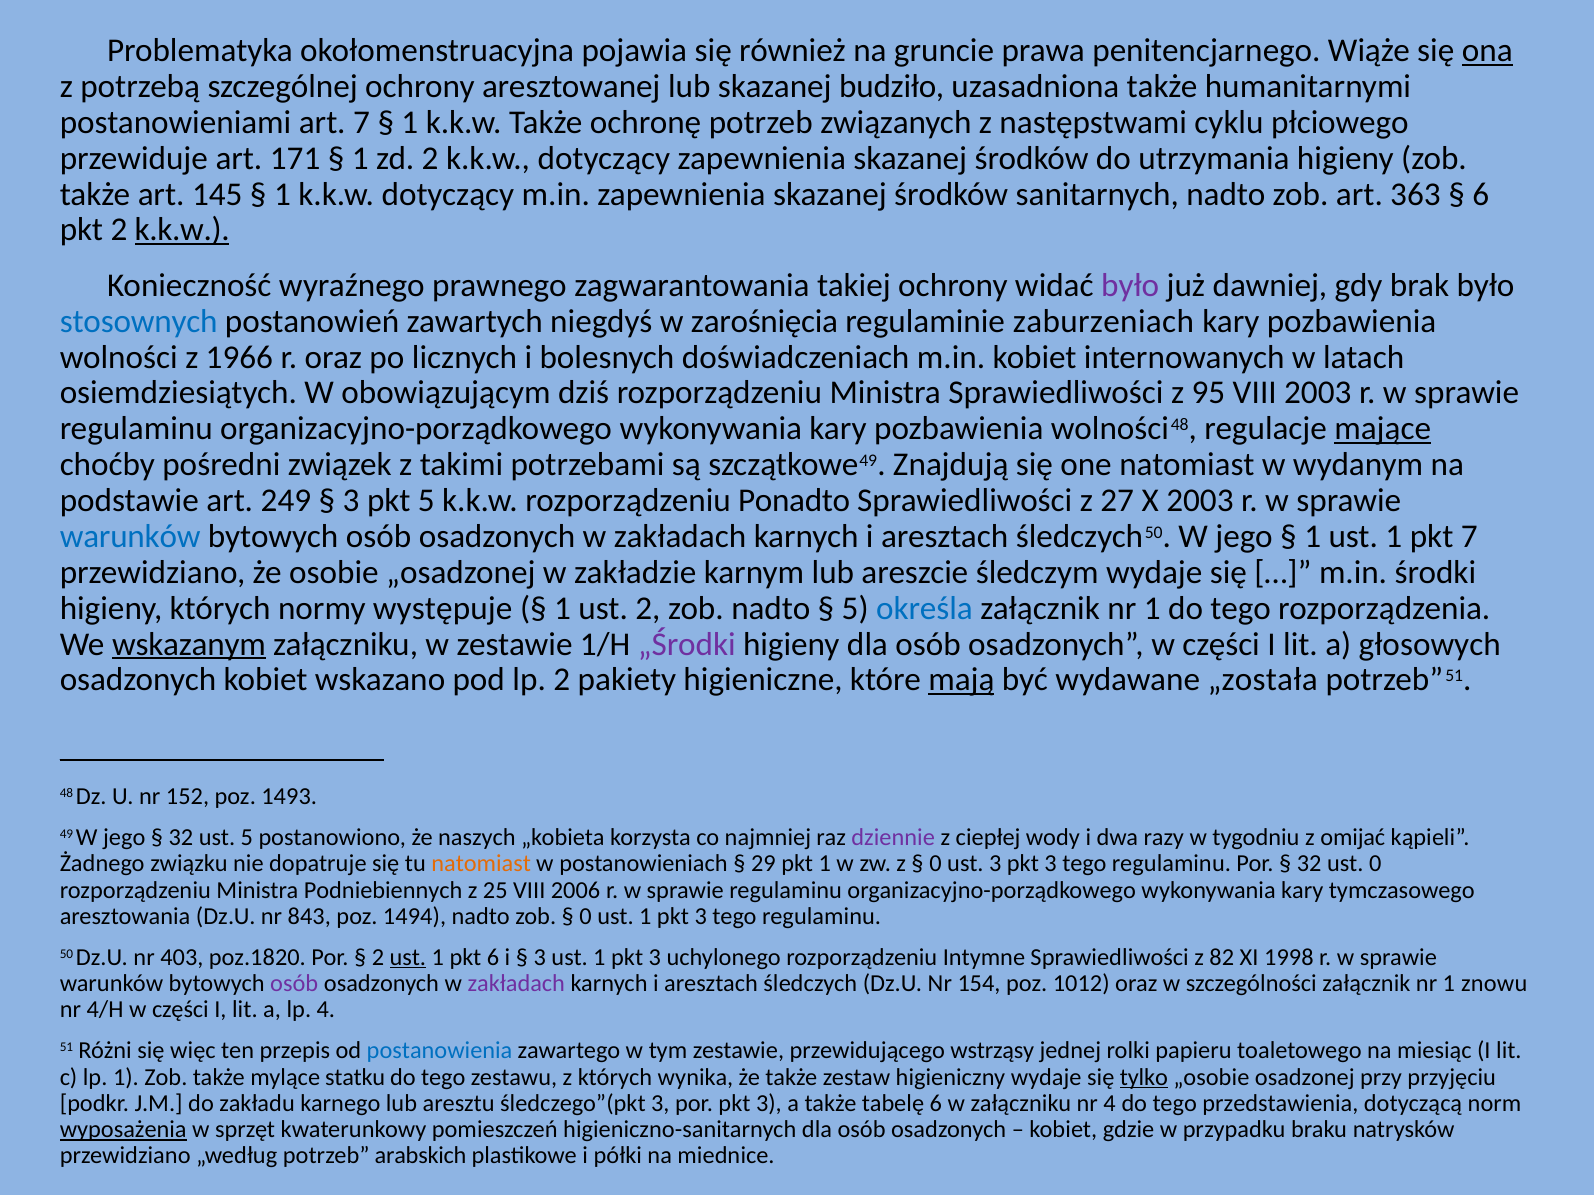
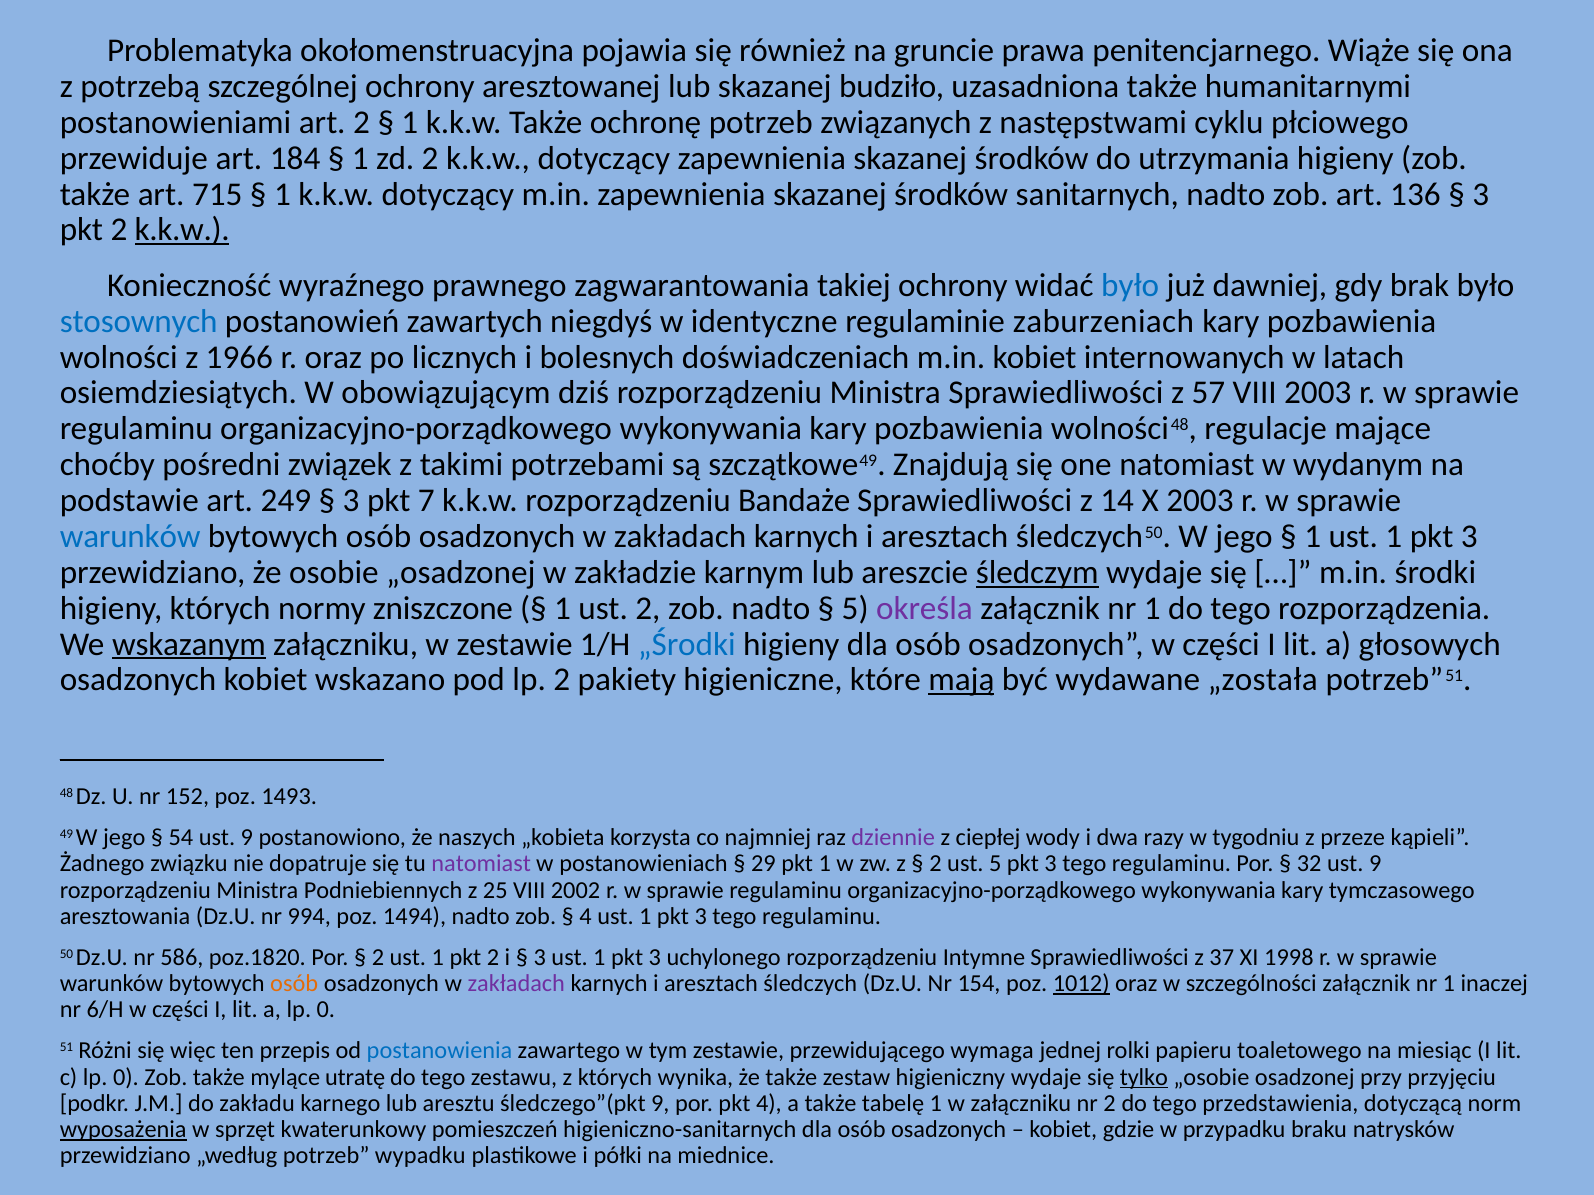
ona underline: present -> none (1487, 51)
art 7: 7 -> 2 (362, 122)
171: 171 -> 184 (295, 158)
145: 145 -> 715 (217, 194)
363: 363 -> 136 (1415, 194)
6: 6 -> 3 (1481, 194)
było colour: purple -> blue (1130, 285)
zarośnięcia: zarośnięcia -> identyczne (764, 321)
95: 95 -> 57 (1208, 393)
mające underline: present -> none (1383, 429)
pkt 5: 5 -> 7 (426, 501)
Ponadto: Ponadto -> Bandaże (794, 501)
27: 27 -> 14 (1117, 501)
7: 7 -> 3 (1469, 537)
śledczym underline: none -> present (1037, 573)
występuje: występuje -> zniszczone (443, 609)
określa colour: blue -> purple (924, 609)
„Środki colour: purple -> blue (687, 644)
32: 32 -> 54 (181, 838)
5: 5 -> 9 (247, 838)
omijać: omijać -> przeze (1353, 838)
natomiast colour: orange -> purple (481, 864)
0: 0 -> 2 (935, 864)
ust 3: 3 -> 5 (995, 864)
32 ust 0: 0 -> 9 (1375, 864)
2006: 2006 -> 2002 (576, 890)
843: 843 -> 994 (309, 917)
0: 0 -> 4 (585, 917)
403: 403 -> 586 (182, 958)
ust underline: present -> none (408, 958)
1 pkt 6: 6 -> 2 (493, 958)
82: 82 -> 37 (1222, 958)
osób colour: purple -> orange (294, 984)
1012 underline: none -> present (1081, 984)
znowu: znowu -> inaczej (1494, 984)
4/H: 4/H -> 6/H (105, 1010)
a lp 4: 4 -> 0 (326, 1010)
wstrząsy: wstrząsy -> wymaga (992, 1051)
c lp 1: 1 -> 0 (126, 1078)
statku: statku -> utratę (355, 1078)
śledczego”(pkt 3: 3 -> 9 (660, 1104)
por pkt 3: 3 -> 4 (769, 1104)
tabelę 6: 6 -> 1 (936, 1104)
nr 4: 4 -> 2 (1110, 1104)
arabskich: arabskich -> wypadku (420, 1156)
